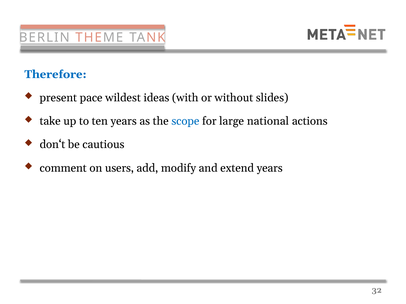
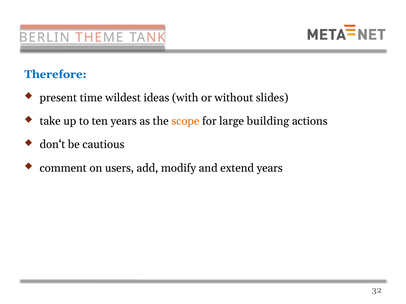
pace: pace -> time (91, 98)
scope colour: blue -> orange (185, 121)
national: national -> building (268, 121)
